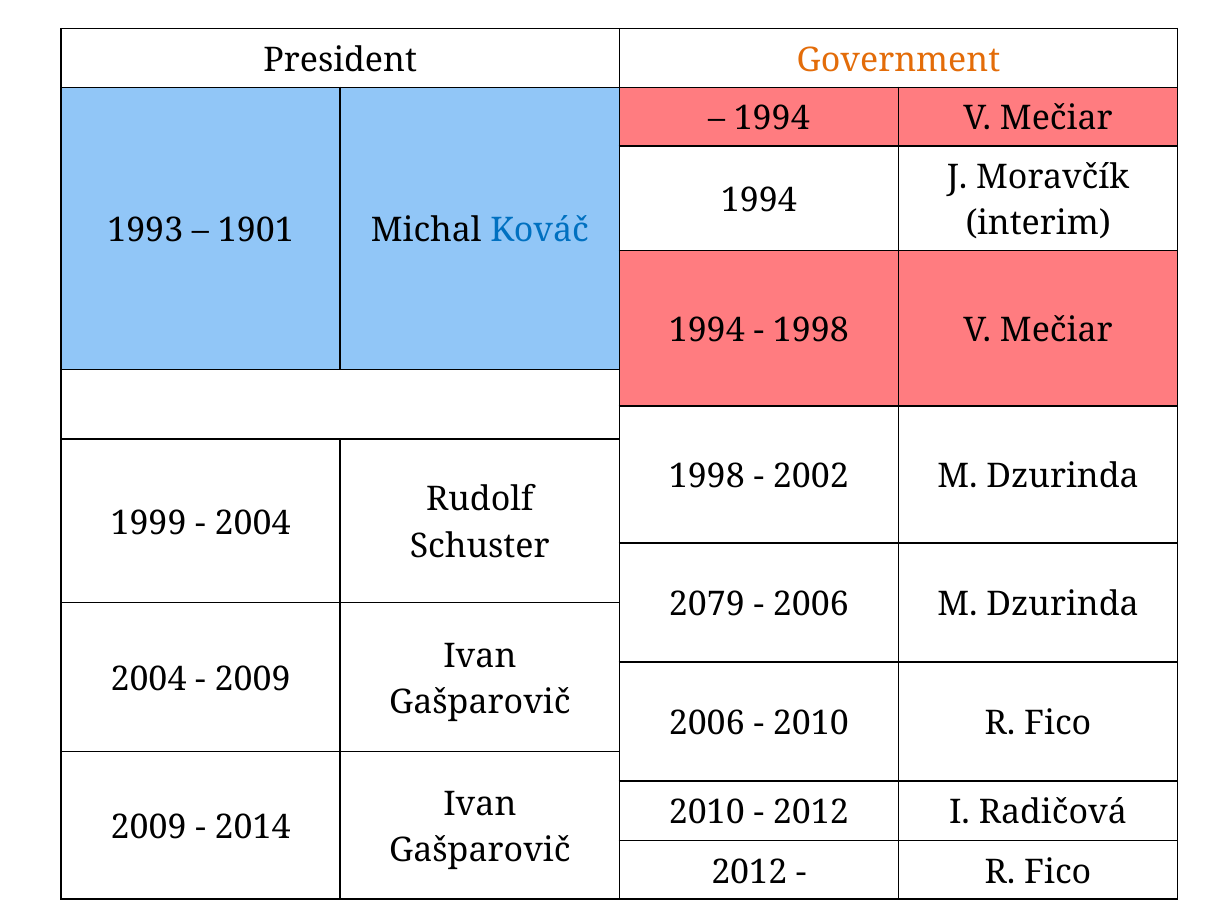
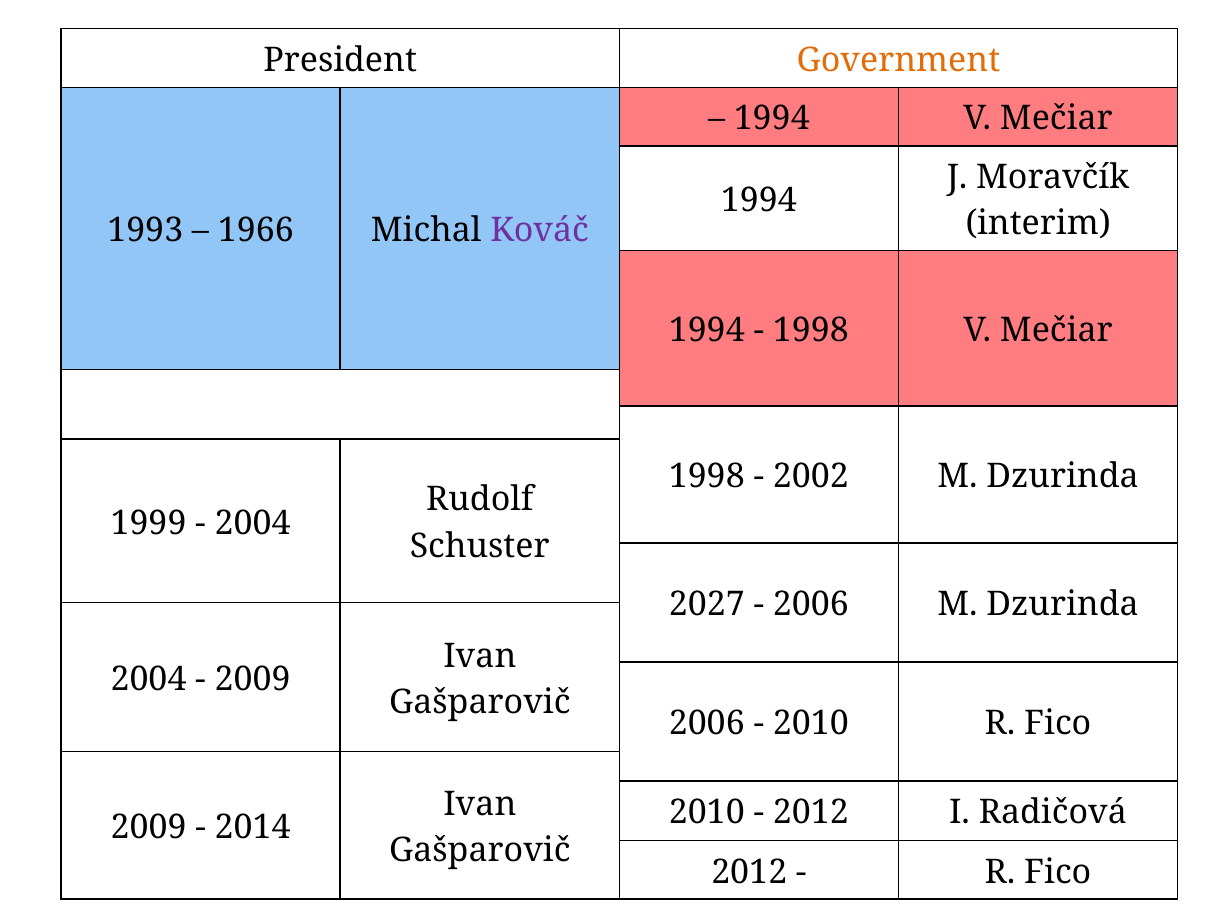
1901: 1901 -> 1966 (256, 231)
Kováč colour: blue -> purple (540, 231)
2079: 2079 -> 2027 (707, 605)
